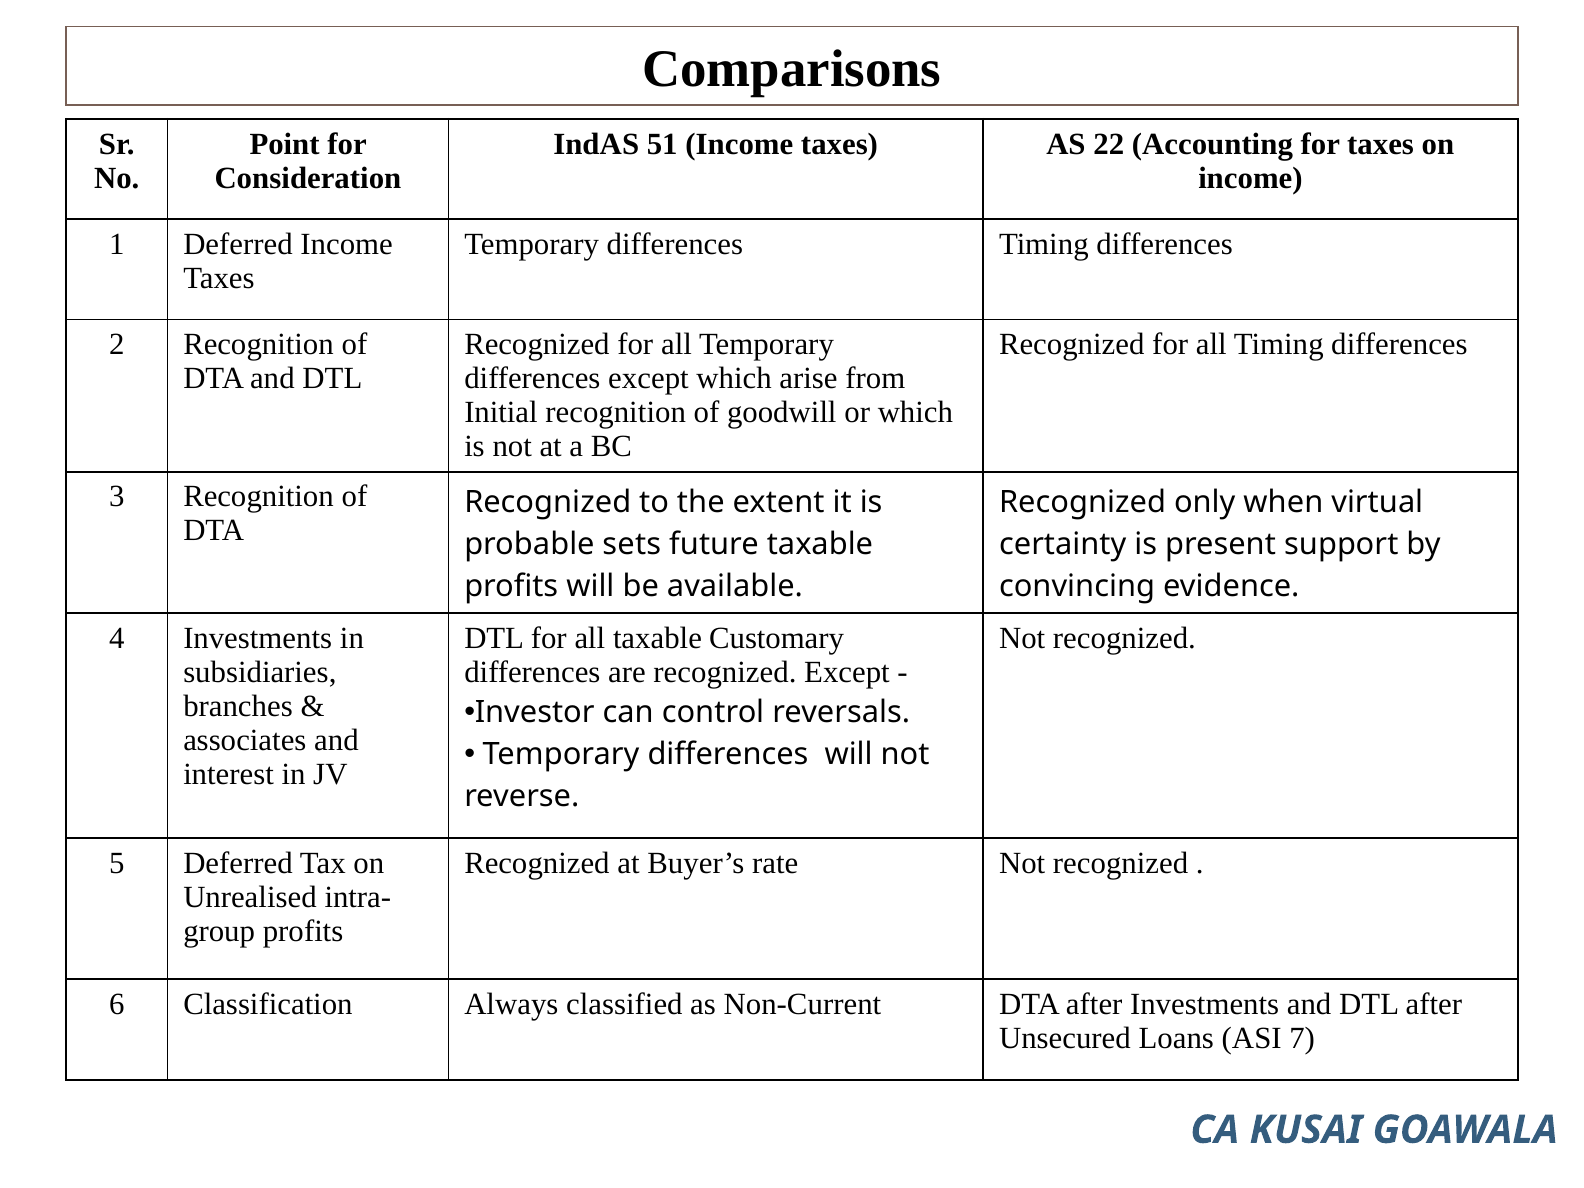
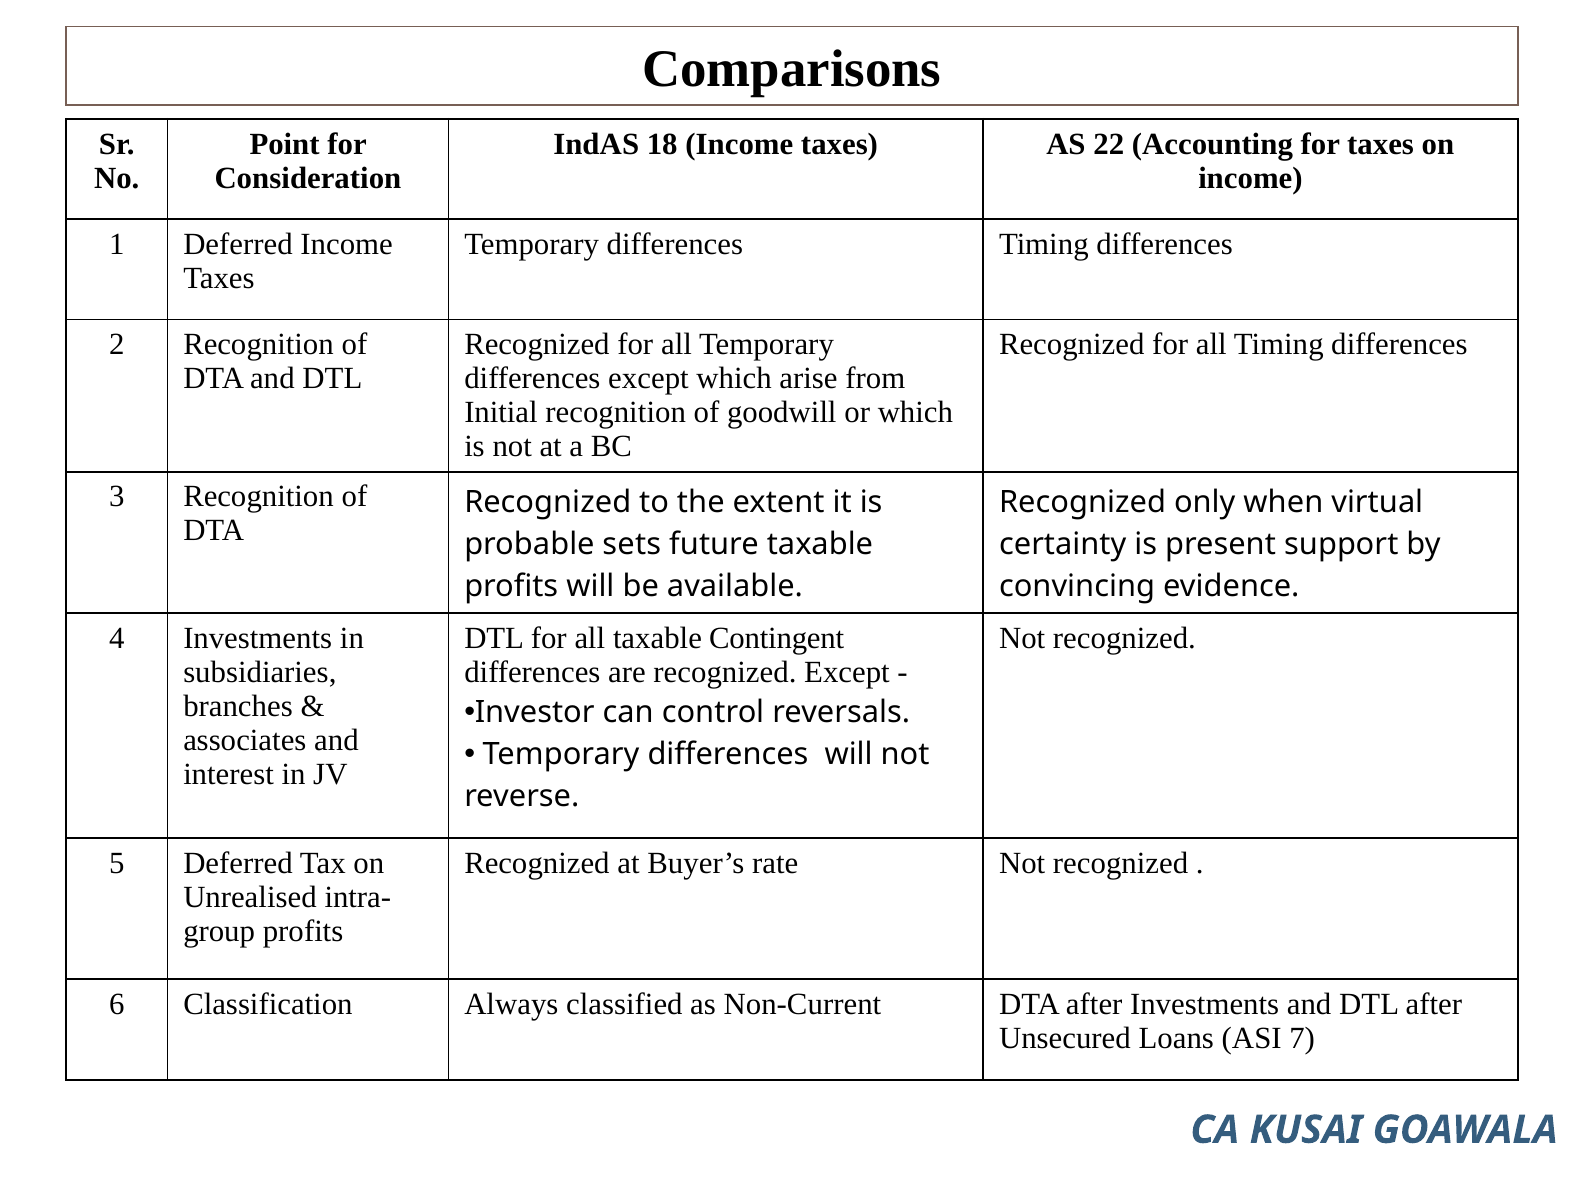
51: 51 -> 18 (662, 144)
Customary: Customary -> Contingent (777, 639)
